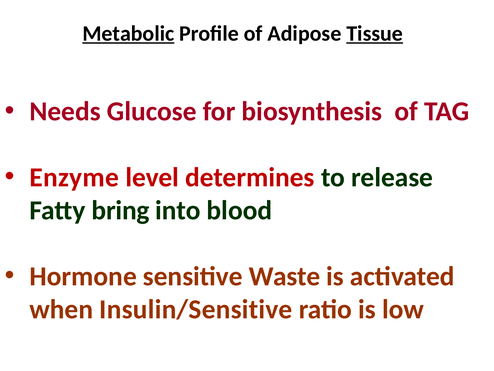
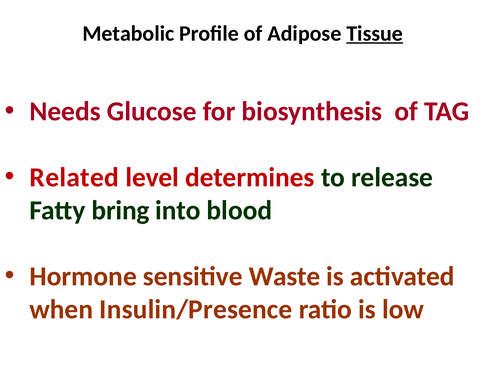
Metabolic underline: present -> none (128, 34)
Enzyme: Enzyme -> Related (74, 177)
Insulin/Sensitive: Insulin/Sensitive -> Insulin/Presence (196, 309)
